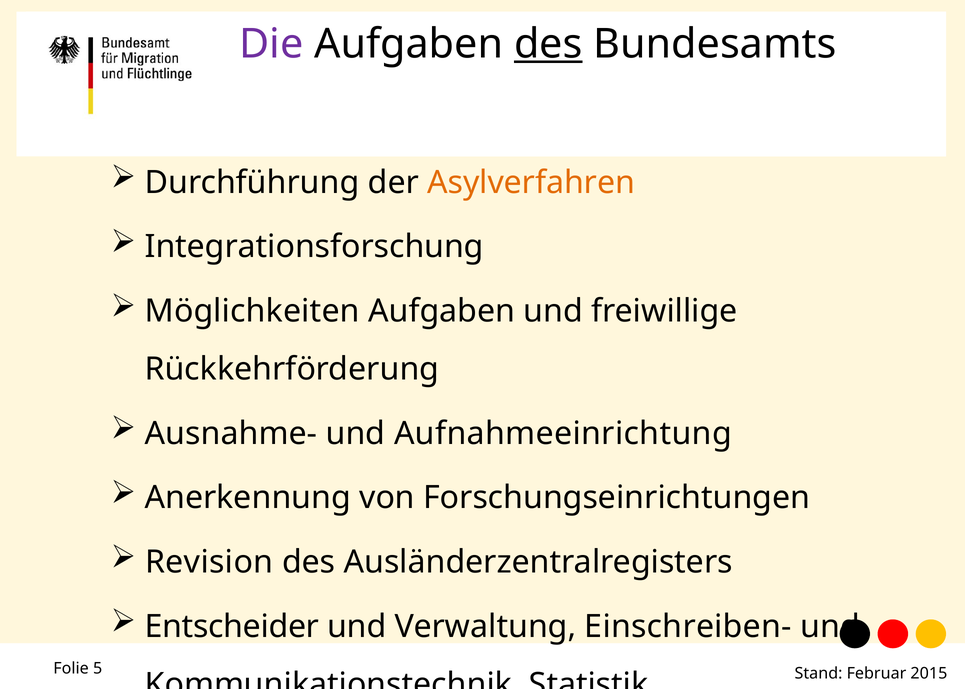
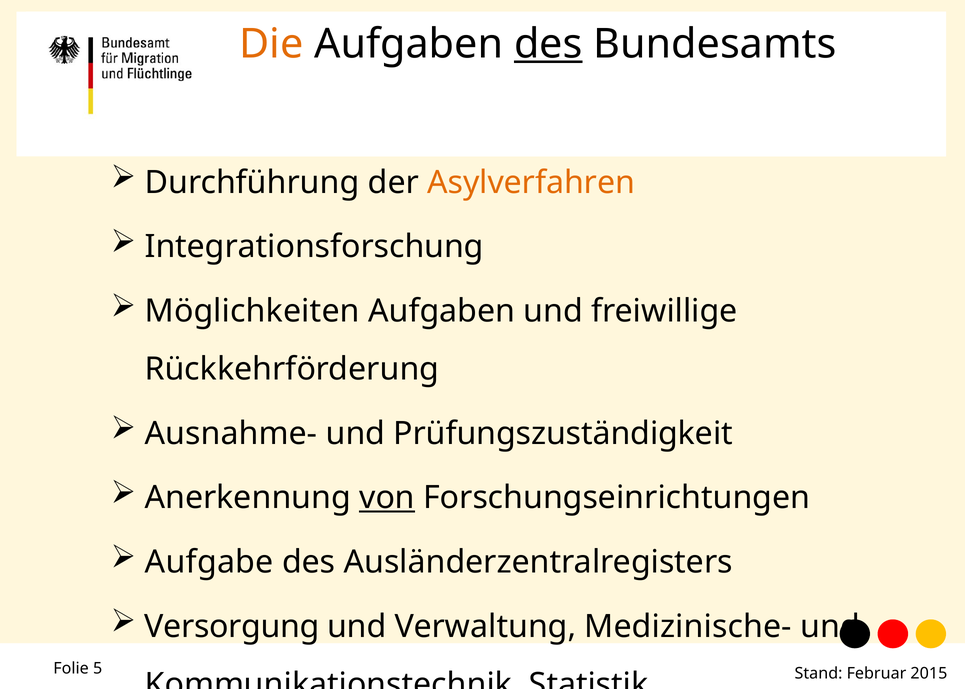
Die colour: purple -> orange (271, 44)
Aufnahmeeinrichtung: Aufnahmeeinrichtung -> Prüfungszuständigkeit (563, 434)
von underline: none -> present (387, 498)
Revision: Revision -> Aufgabe (209, 562)
Entscheider: Entscheider -> Versorgung (232, 627)
Einschreiben-: Einschreiben- -> Medizinische- (688, 627)
